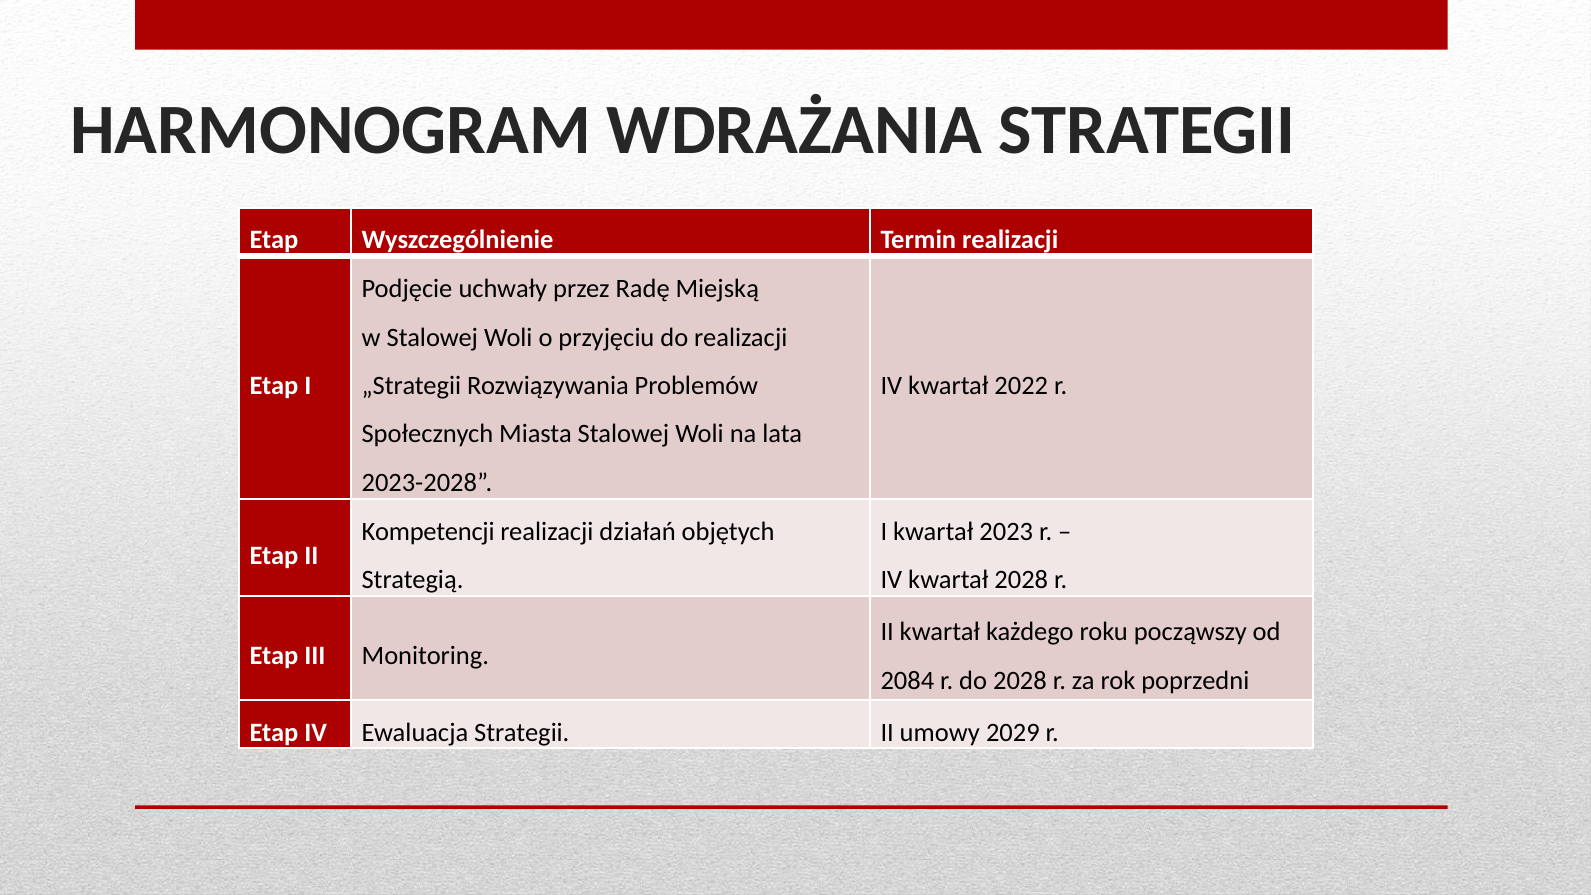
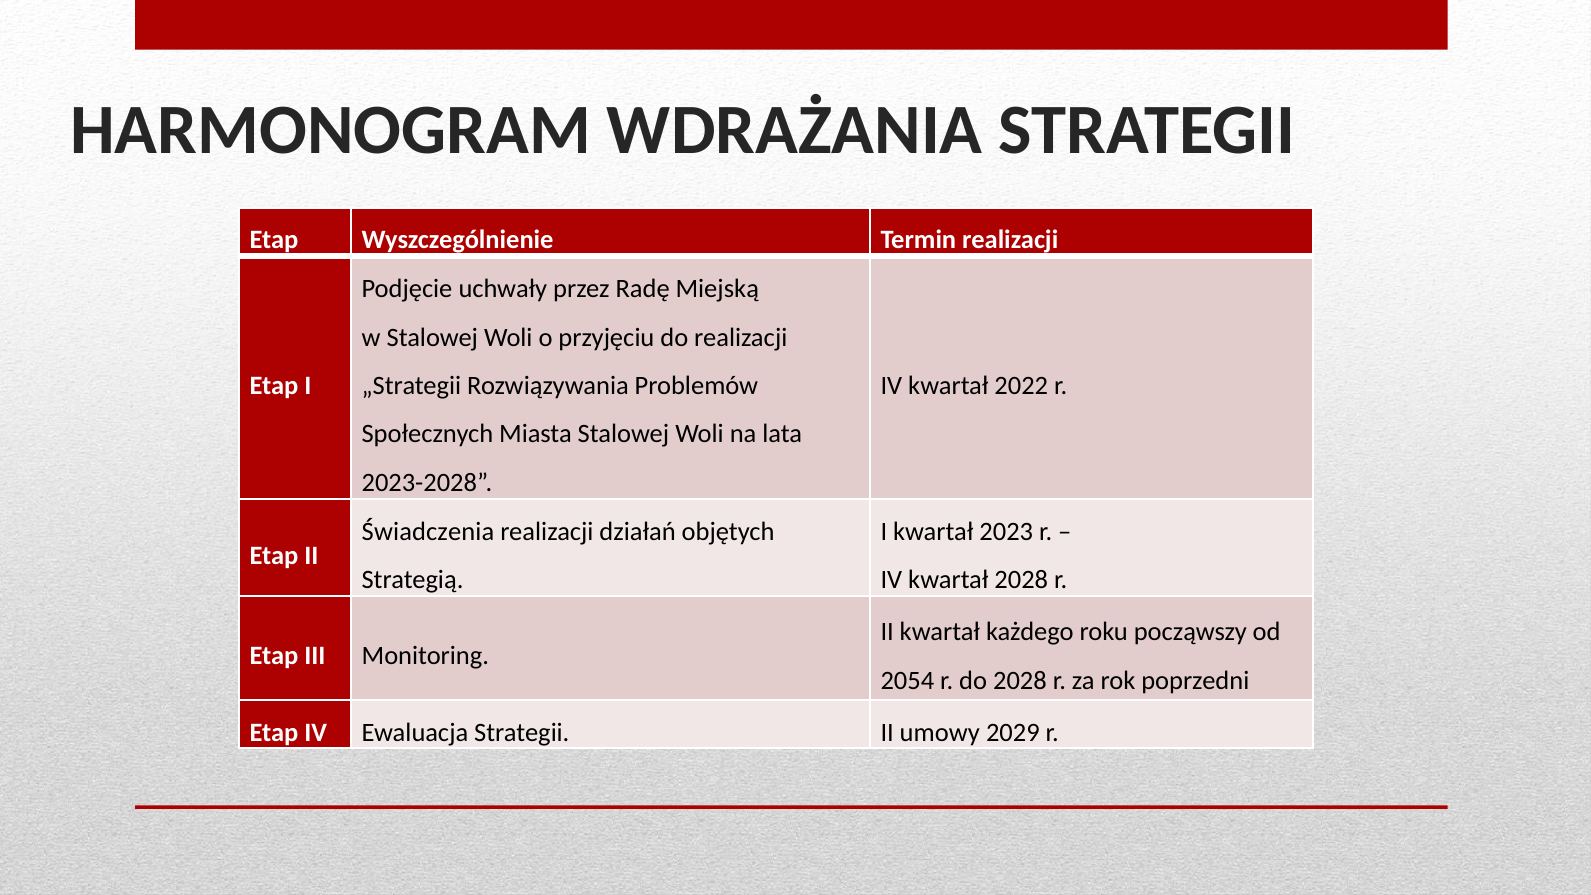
Kompetencji: Kompetencji -> Świadczenia (428, 531)
2084: 2084 -> 2054 (907, 680)
